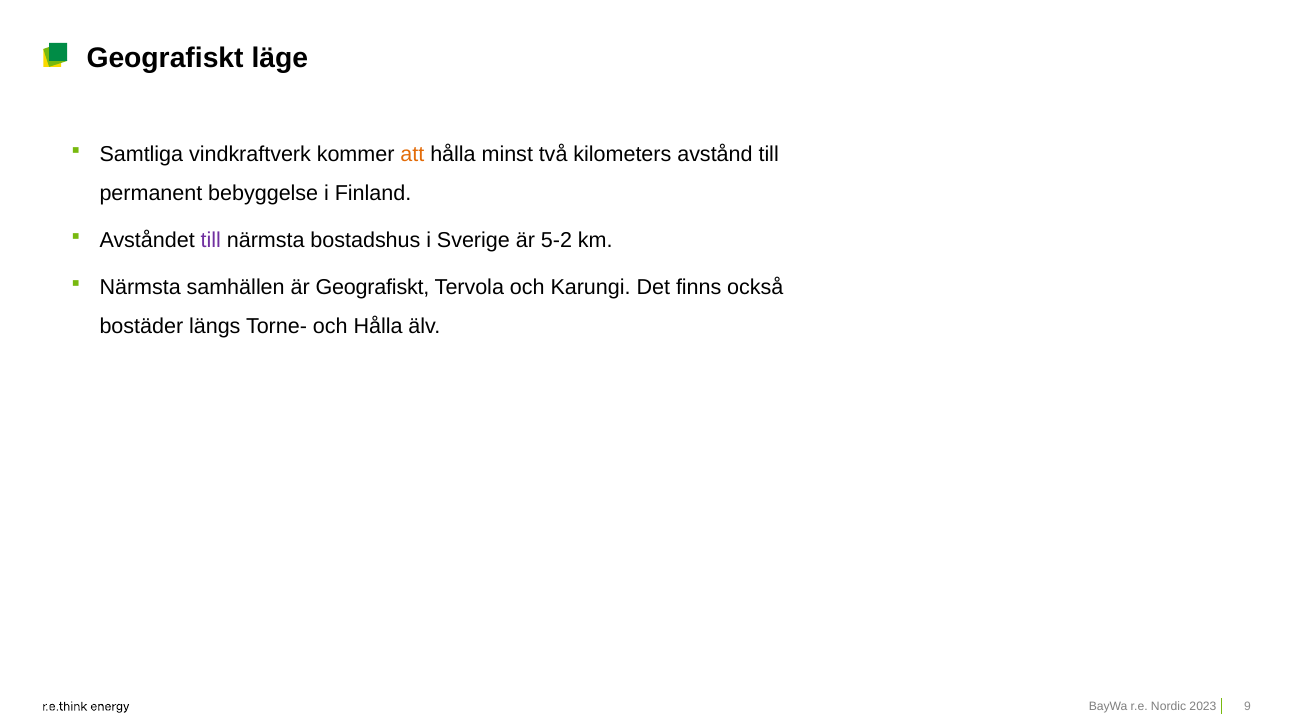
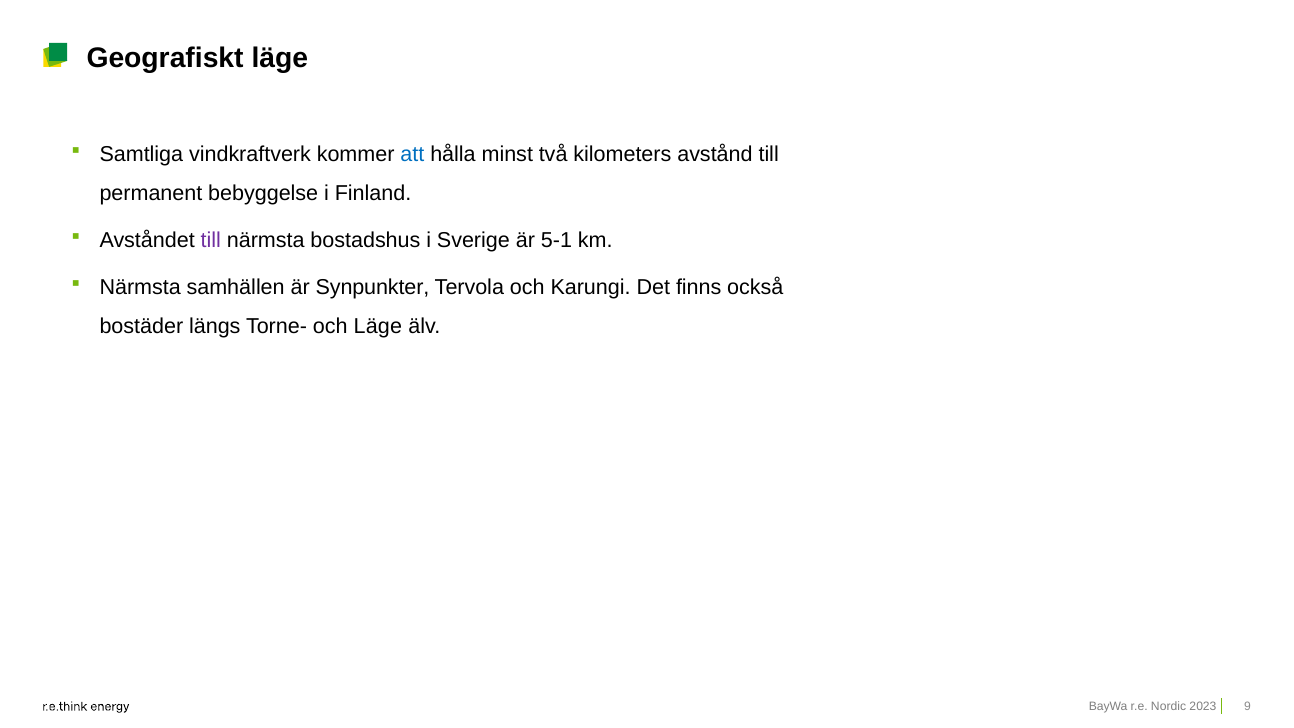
att colour: orange -> blue (412, 155)
5-2: 5-2 -> 5-1 (556, 240)
är Geografiskt: Geografiskt -> Synpunkter (372, 287)
och Hålla: Hålla -> Läge (378, 326)
